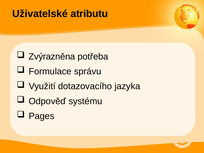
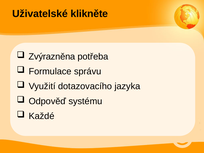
atributu: atributu -> klikněte (89, 14)
Pages: Pages -> Každé (42, 116)
